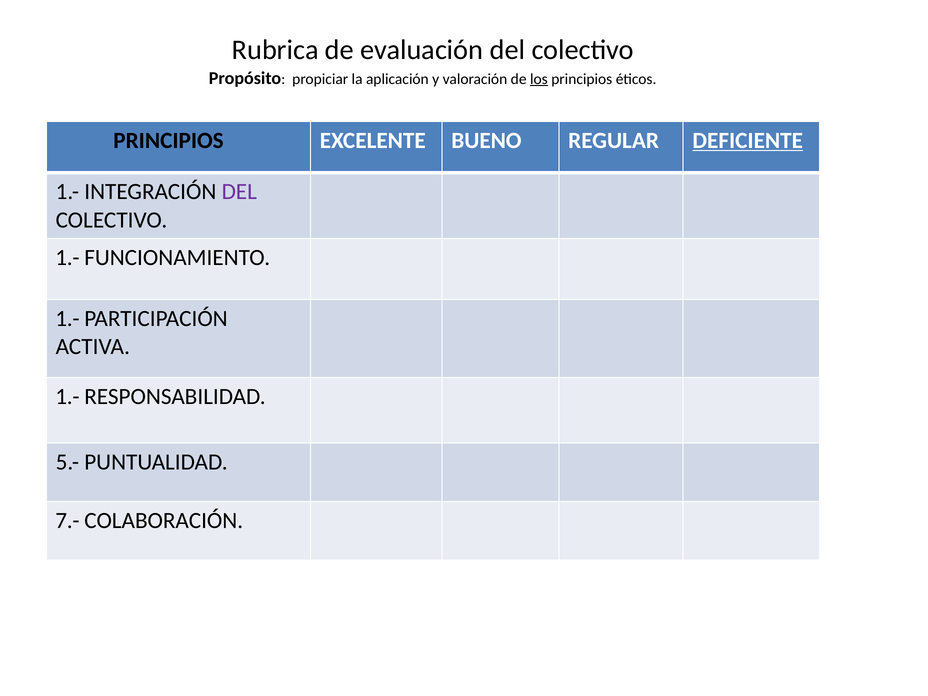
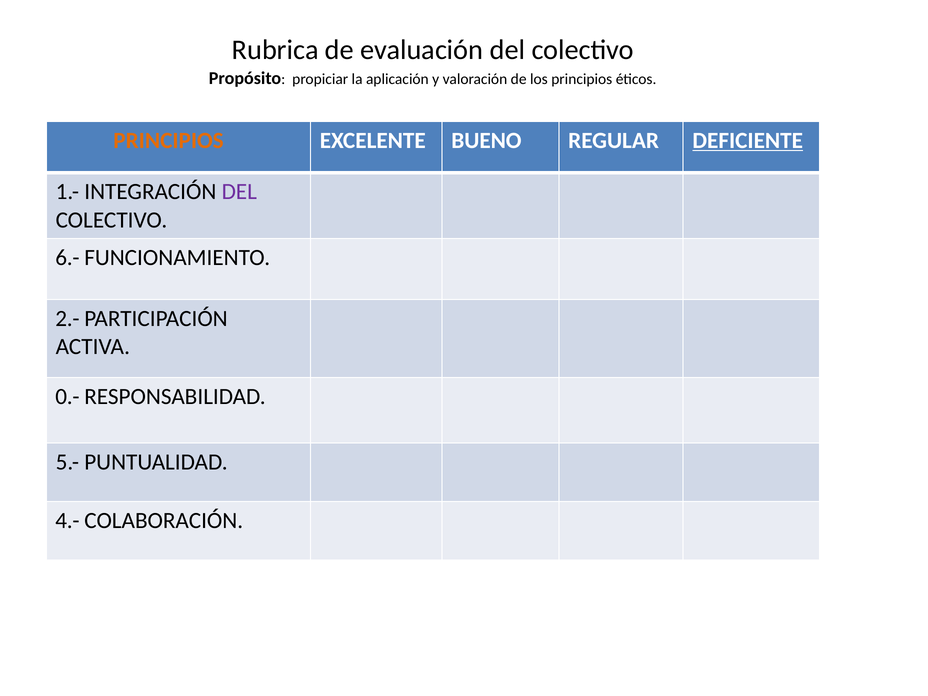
los underline: present -> none (539, 79)
PRINCIPIOS colour: black -> orange (169, 141)
1.-: 1.- -> 6.- (67, 258)
1.-: 1.- -> 2.- (67, 318)
1.-: 1.- -> 0.- (67, 396)
7.-: 7.- -> 4.- (67, 521)
